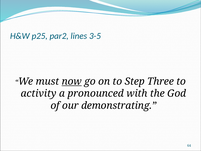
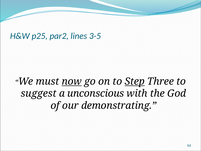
Step underline: none -> present (135, 81)
activity: activity -> suggest (39, 93)
pronounced: pronounced -> unconscious (96, 93)
